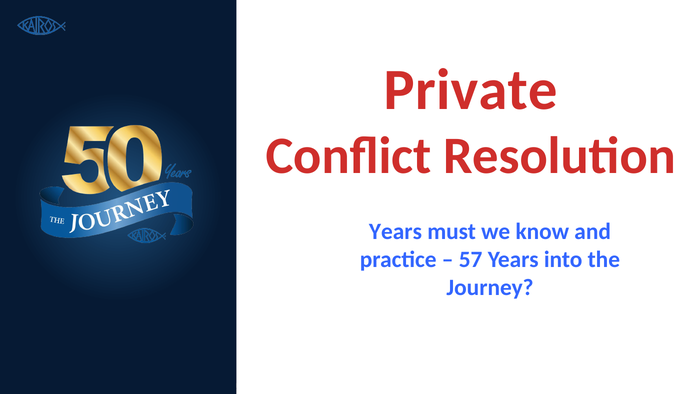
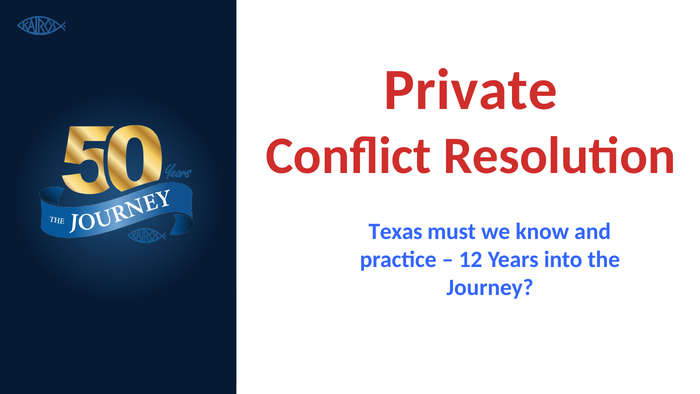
Years: Years -> Texas (396, 232)
57: 57 -> 12 (471, 260)
